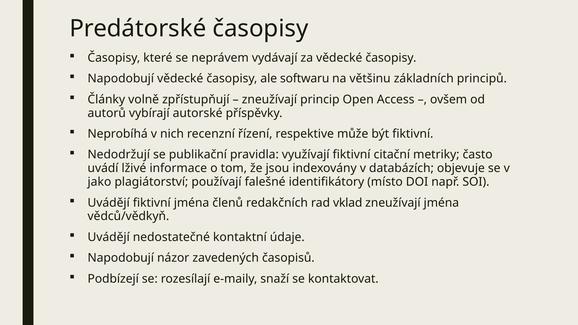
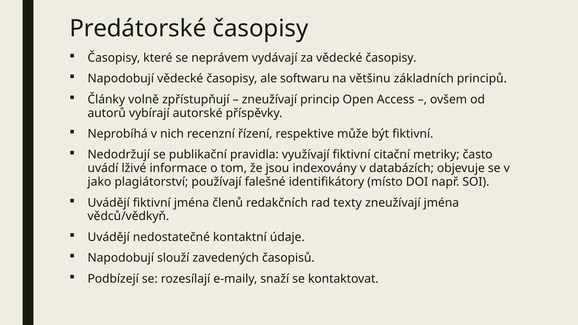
vklad: vklad -> texty (348, 203)
názor: názor -> slouží (173, 258)
